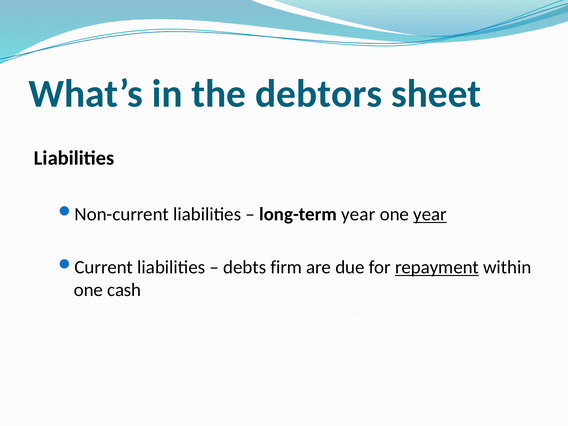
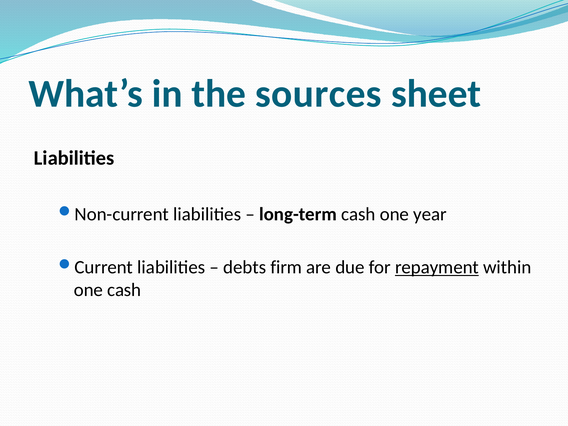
debtors: debtors -> sources (318, 94)
long-term year: year -> cash (358, 214)
year underline: present -> none (430, 214)
